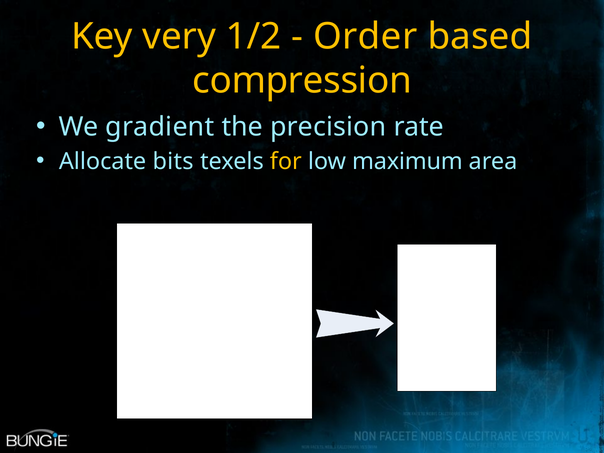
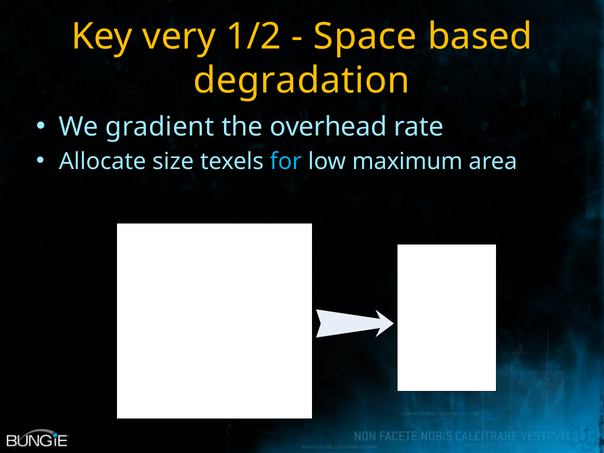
Order: Order -> Space (365, 36)
compression: compression -> degradation (302, 81)
precision: precision -> overhead (328, 127)
bits: bits -> size (173, 161)
for colour: yellow -> light blue (286, 161)
